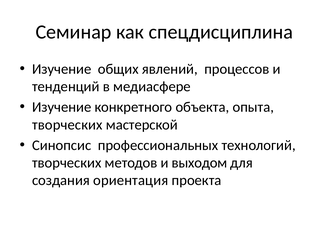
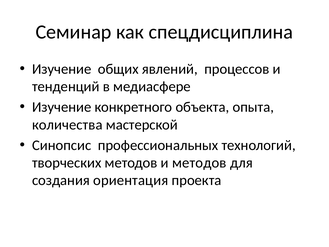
творческих: творческих -> количества (67, 125)
и выходом: выходом -> методов (199, 163)
